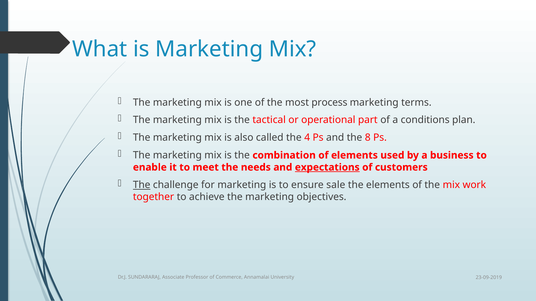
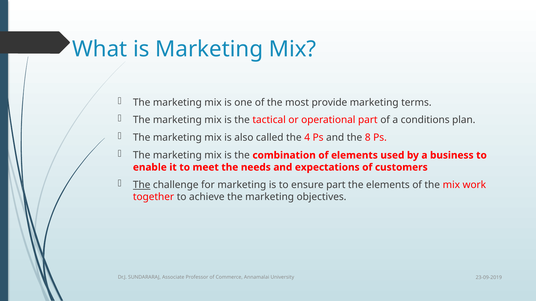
process: process -> provide (329, 103)
expectations underline: present -> none (327, 168)
ensure sale: sale -> part (336, 185)
